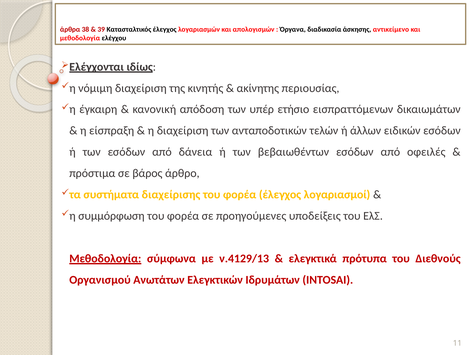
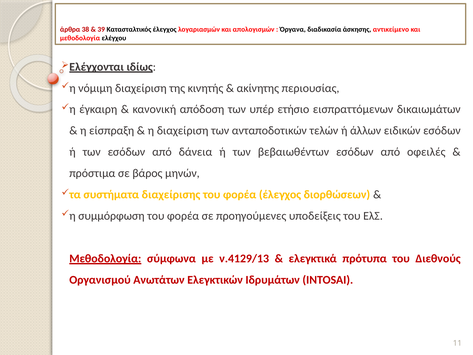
άρθρο: άρθρο -> μηνών (182, 173)
λογαριασμοί: λογαριασμοί -> διορθώσεων (337, 194)
